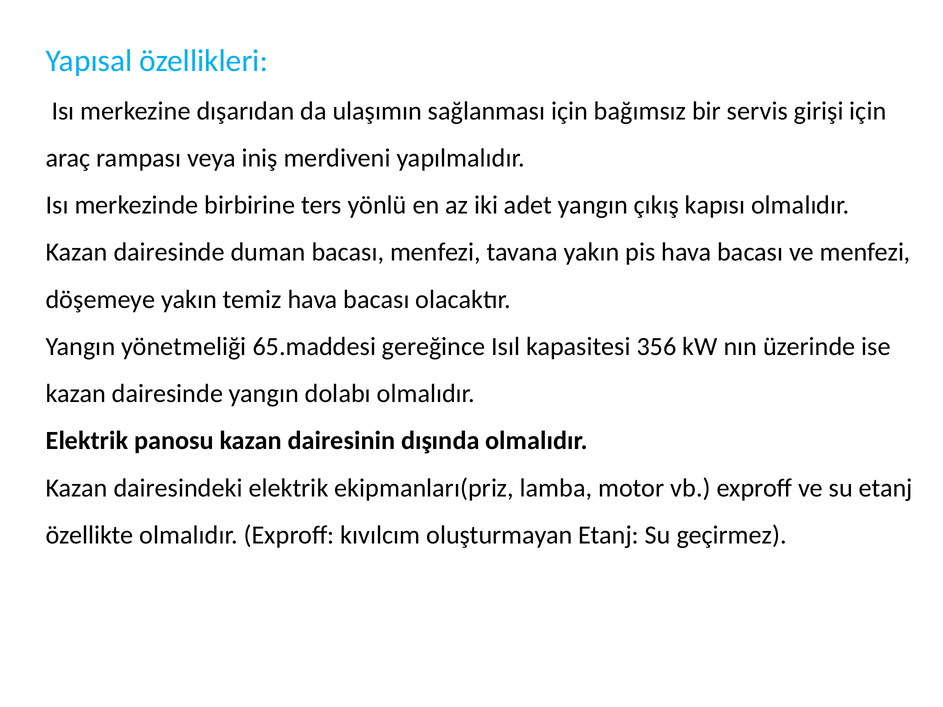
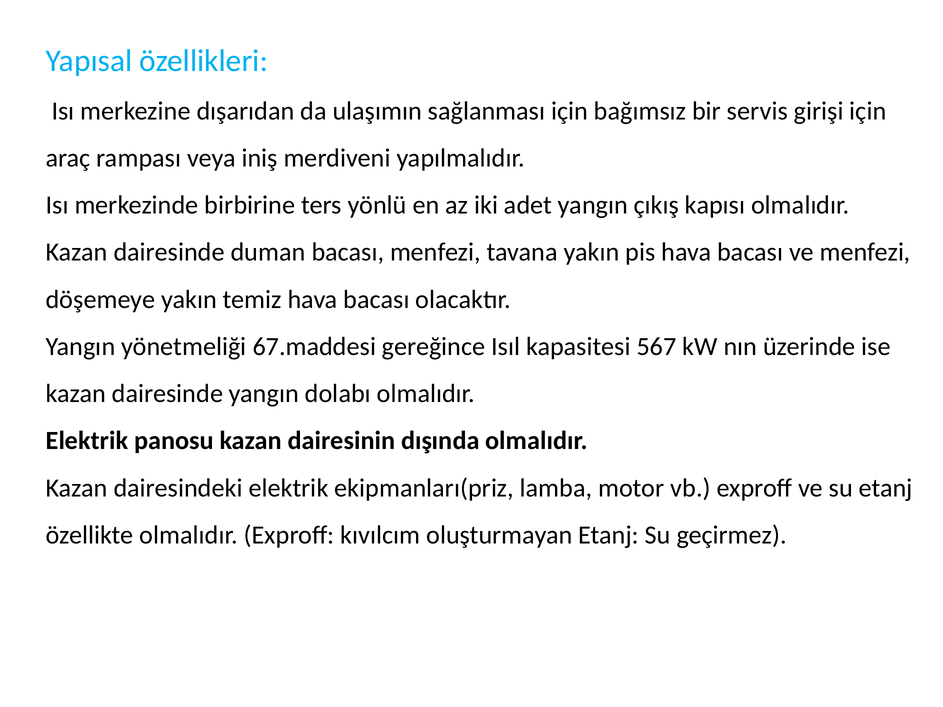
65.maddesi: 65.maddesi -> 67.maddesi (314, 347)
356: 356 -> 567 (657, 347)
